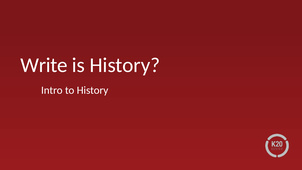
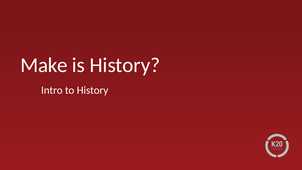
Write: Write -> Make (44, 65)
